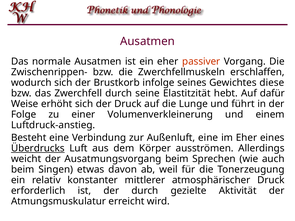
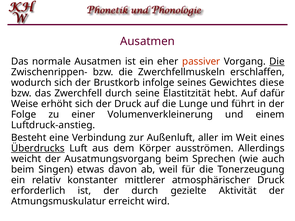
Die underline: none -> present (277, 62)
Außenluft eine: eine -> aller (208, 138)
im Eher: Eher -> Weit (246, 138)
